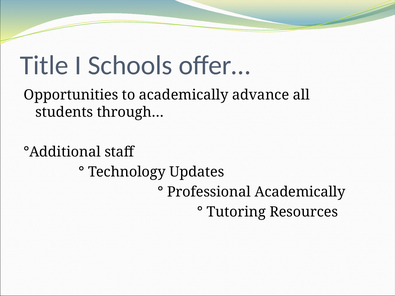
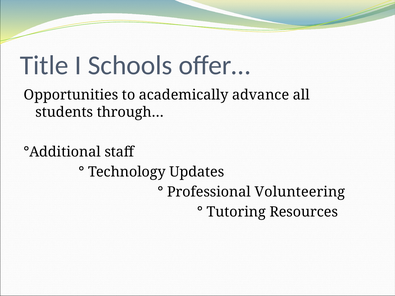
Professional Academically: Academically -> Volunteering (300, 192)
